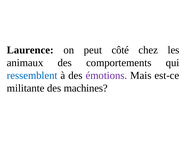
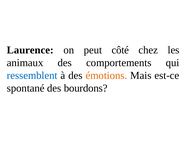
émotions colour: purple -> orange (106, 76)
militante: militante -> spontané (26, 88)
machines: machines -> bourdons (86, 88)
